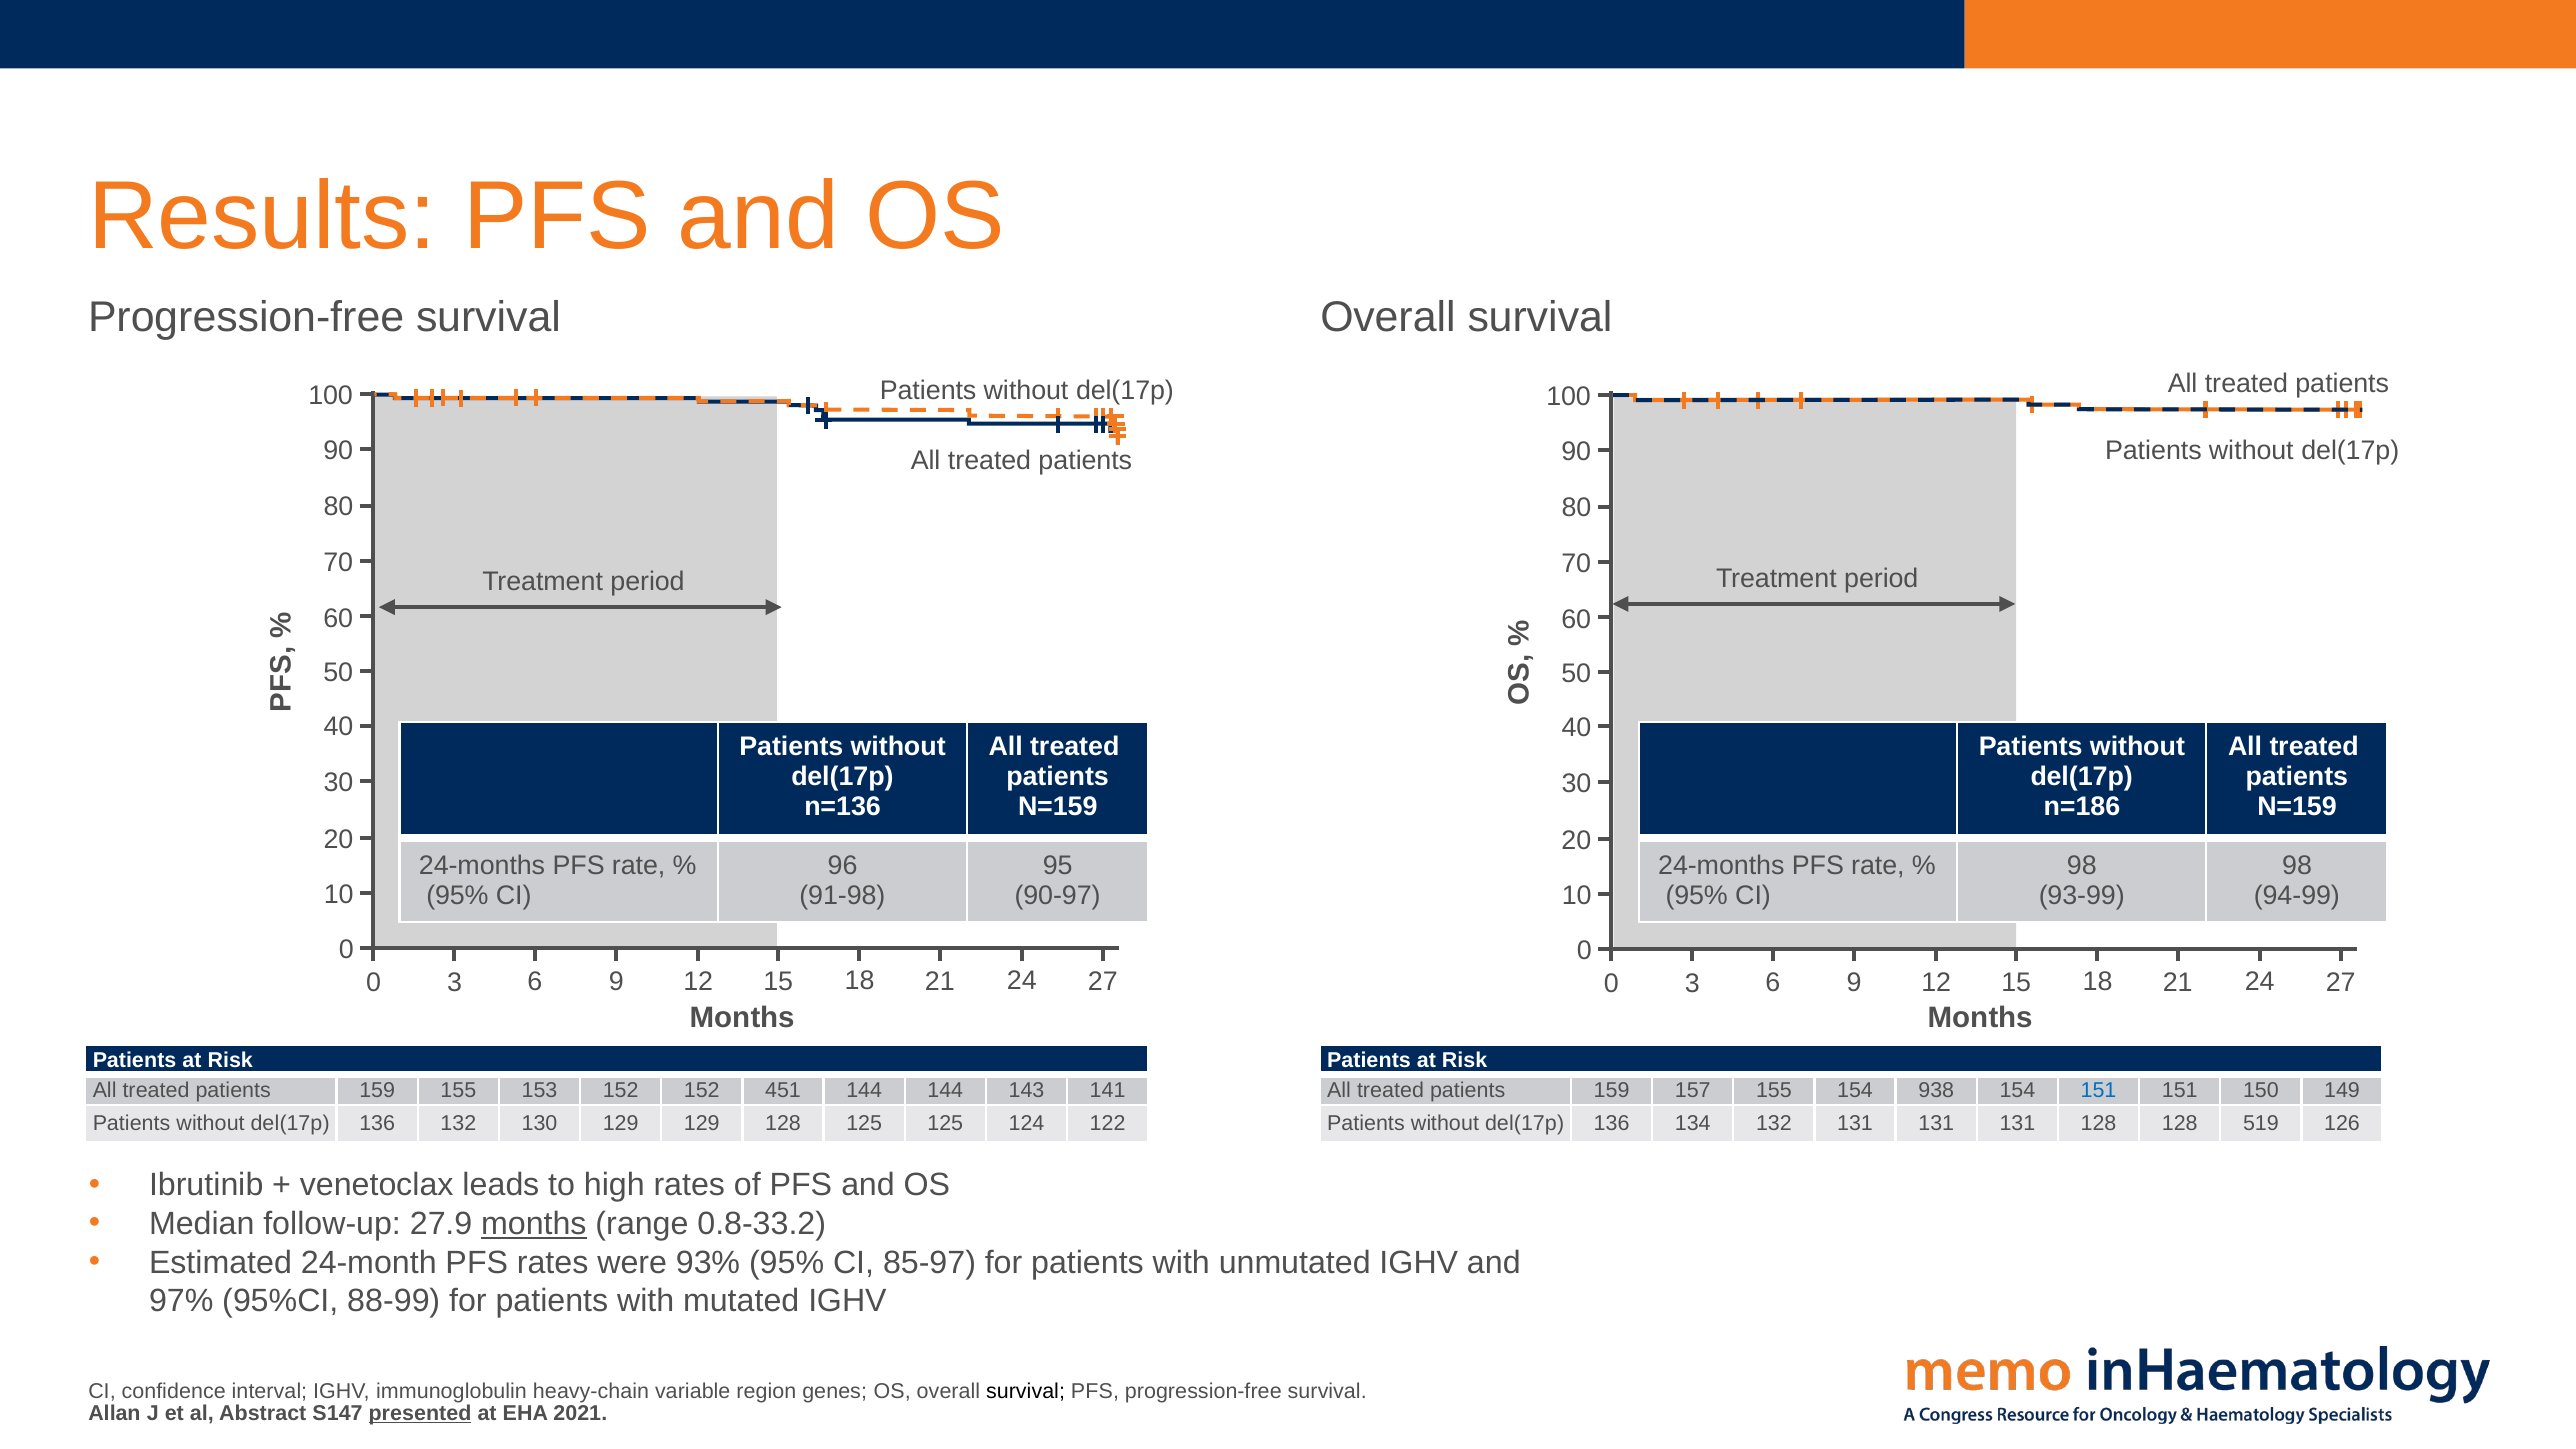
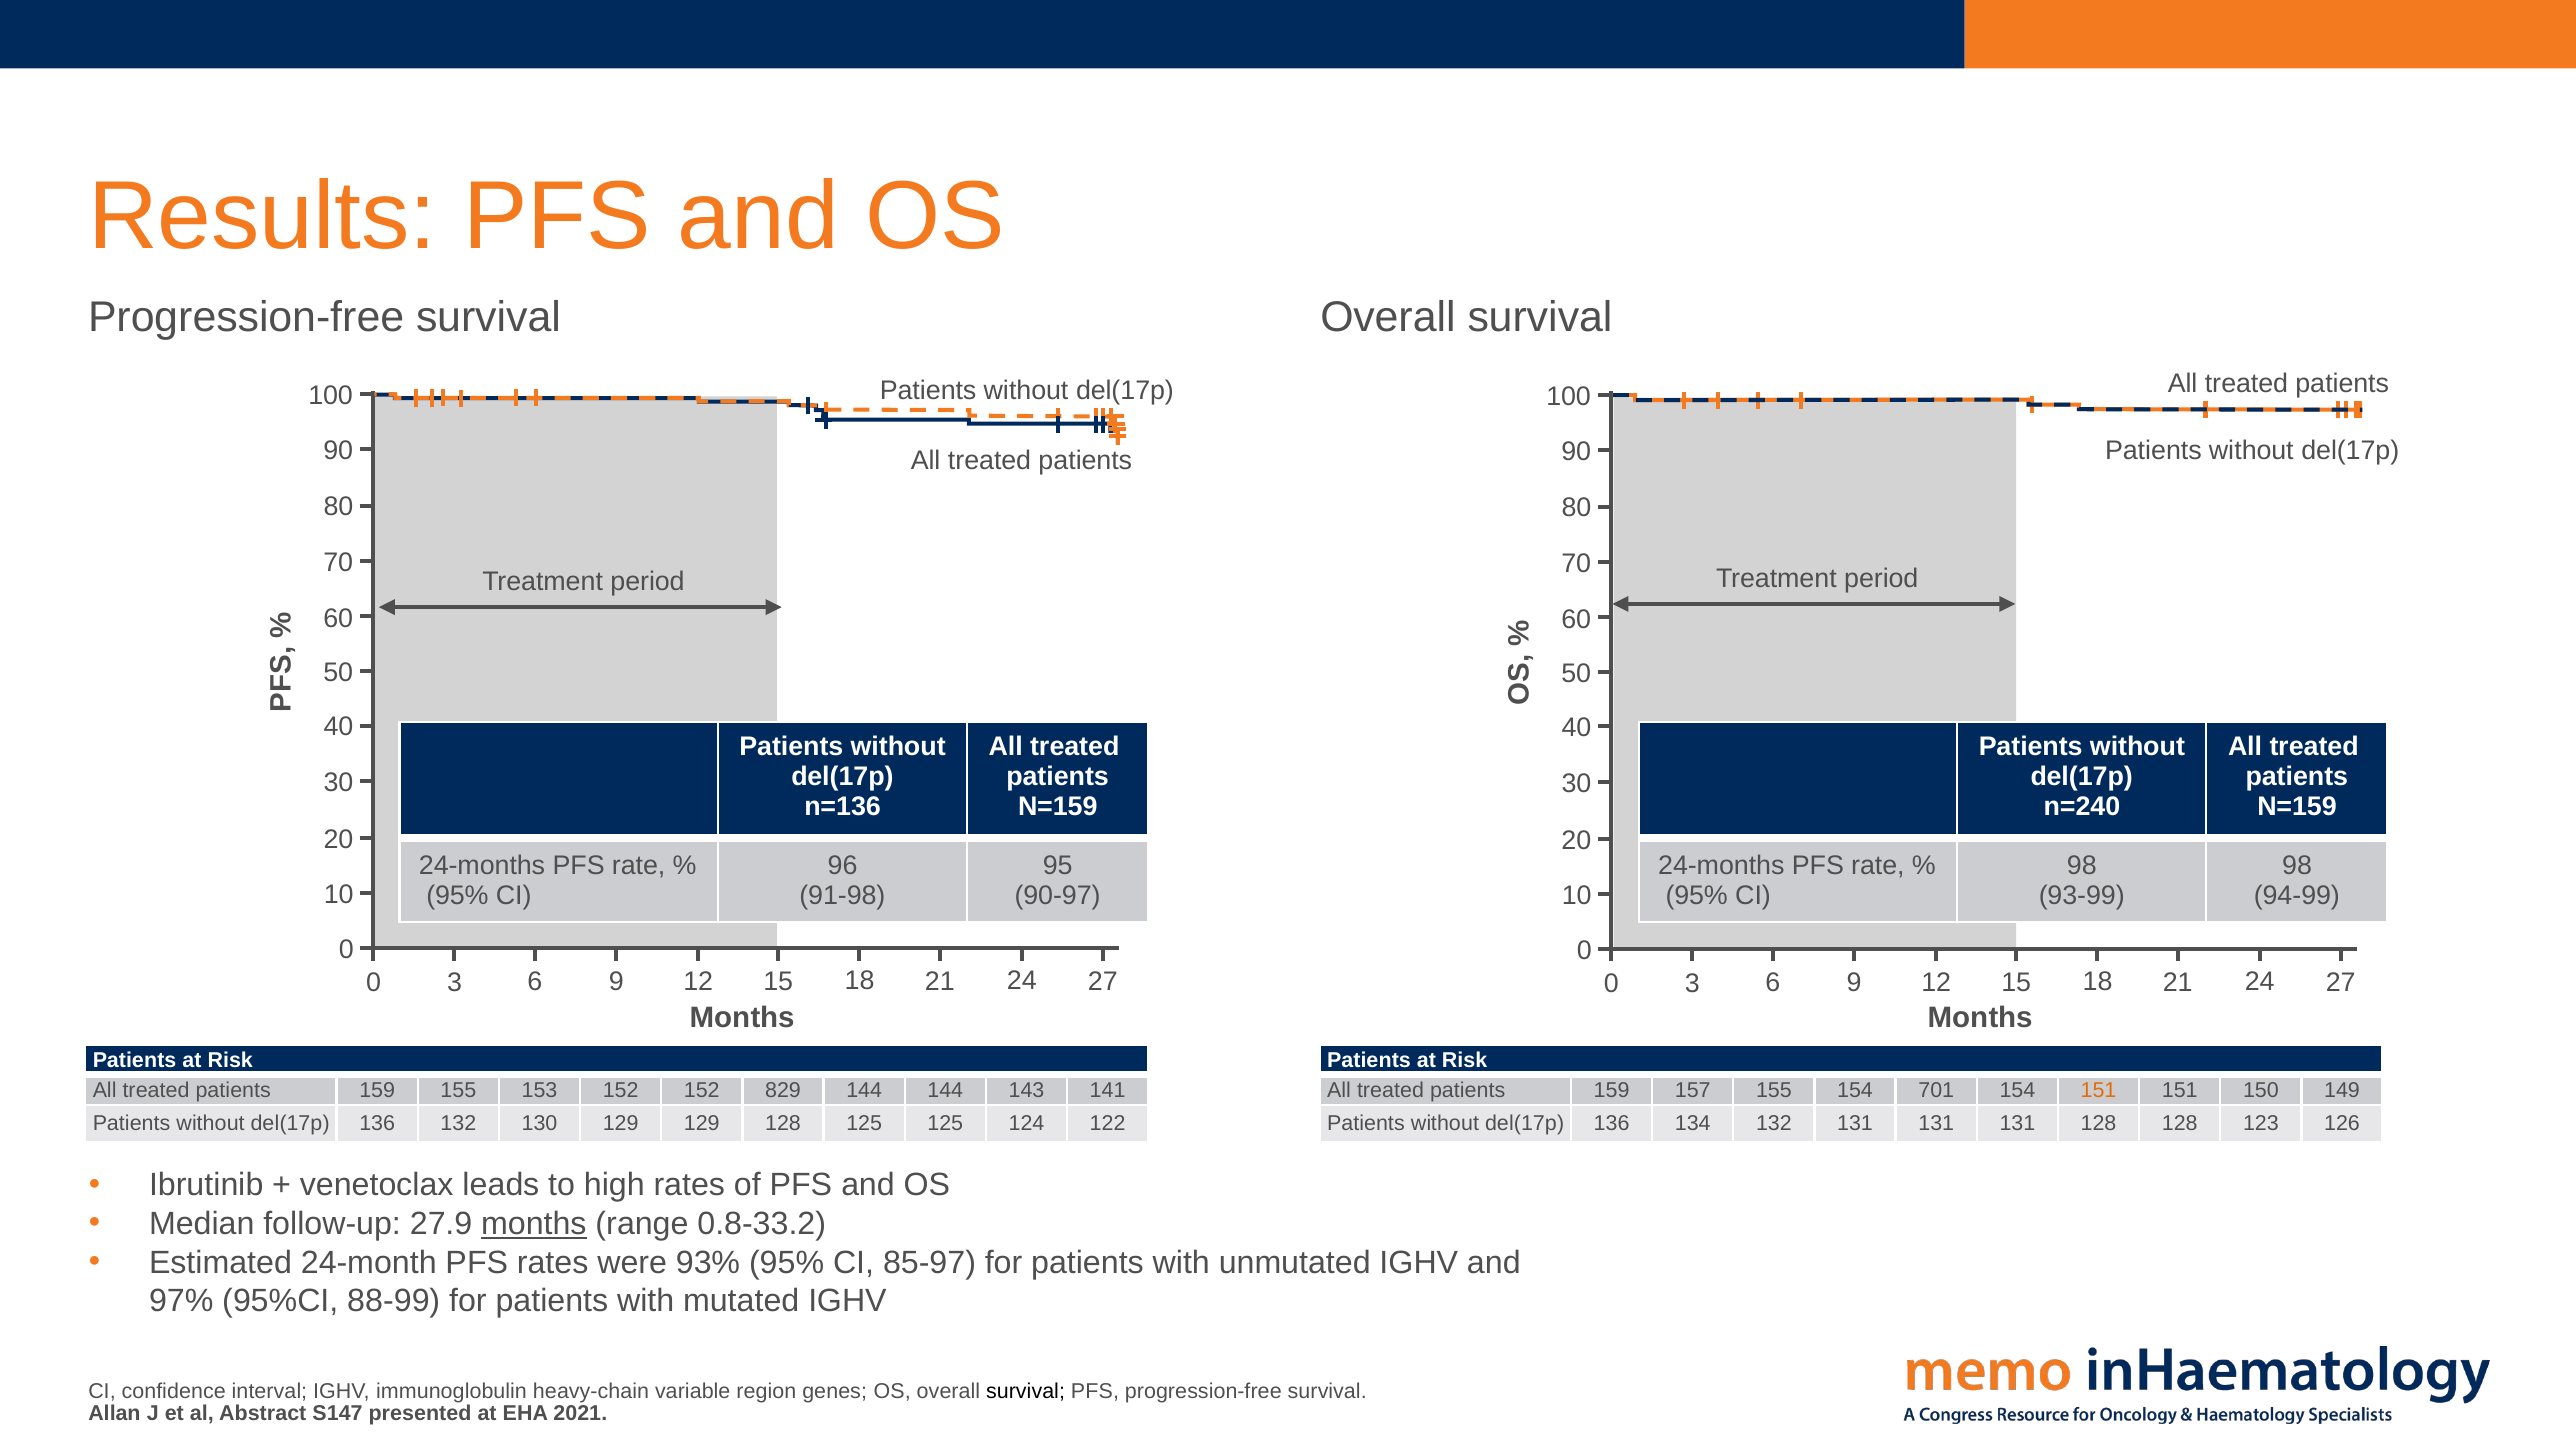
n=186: n=186 -> n=240 (2082, 807)
451: 451 -> 829 (783, 1090)
938: 938 -> 701 (1936, 1090)
151 colour: blue -> orange (2099, 1090)
519: 519 -> 123 (2261, 1124)
presented underline: present -> none (420, 1413)
